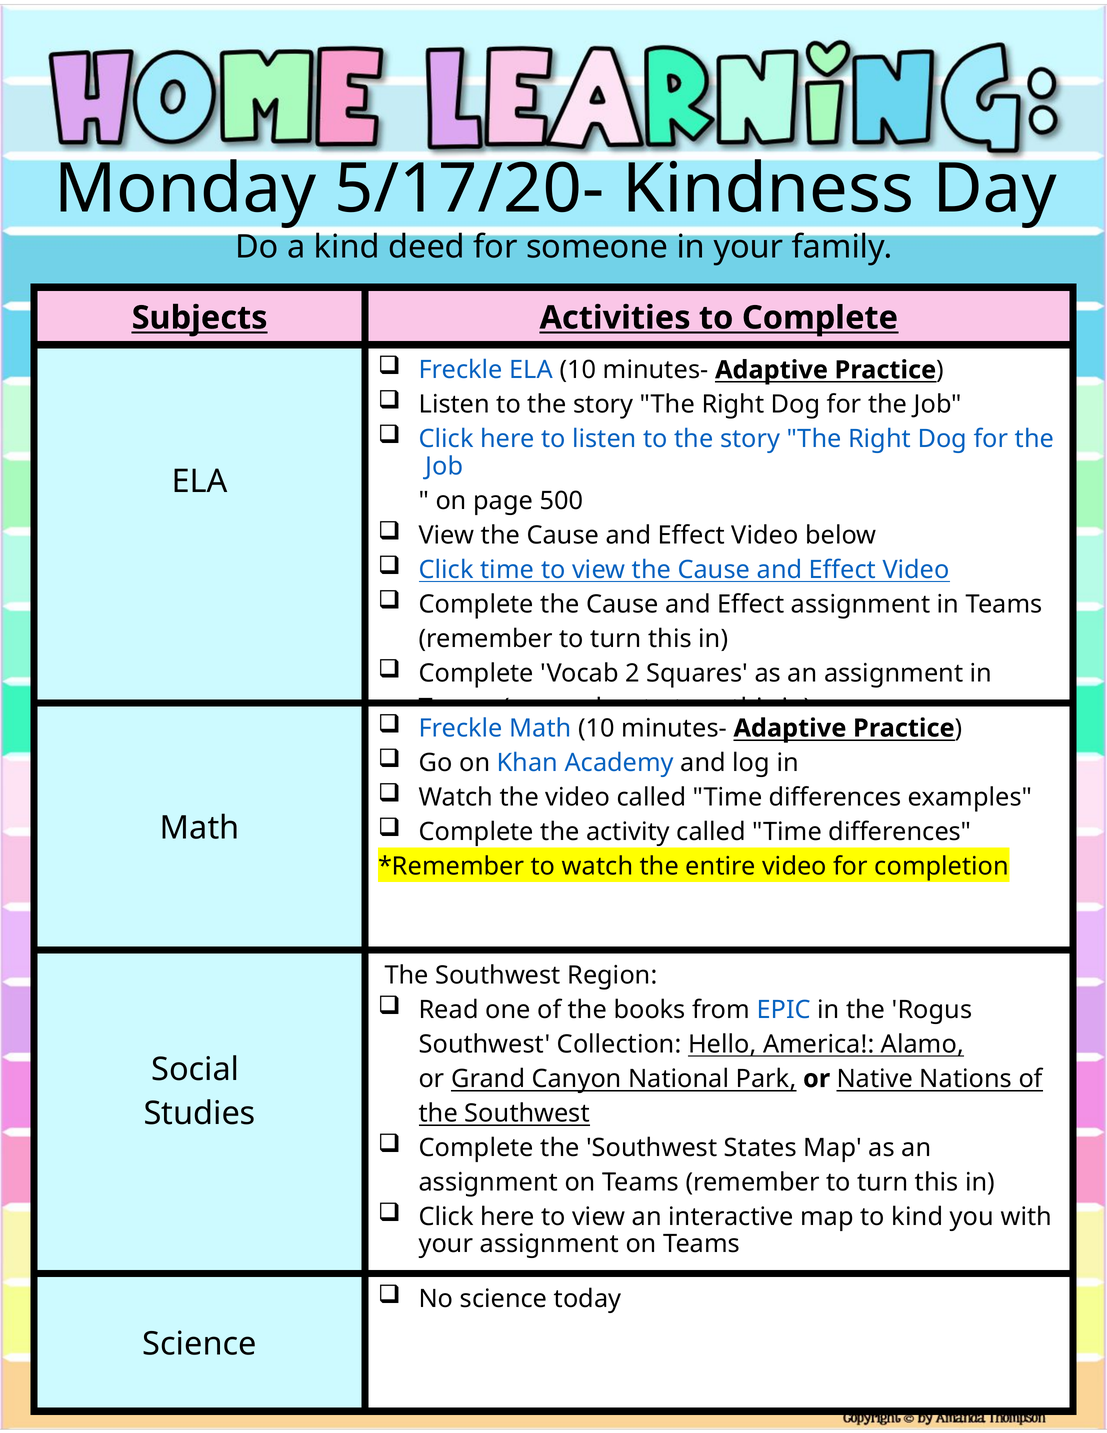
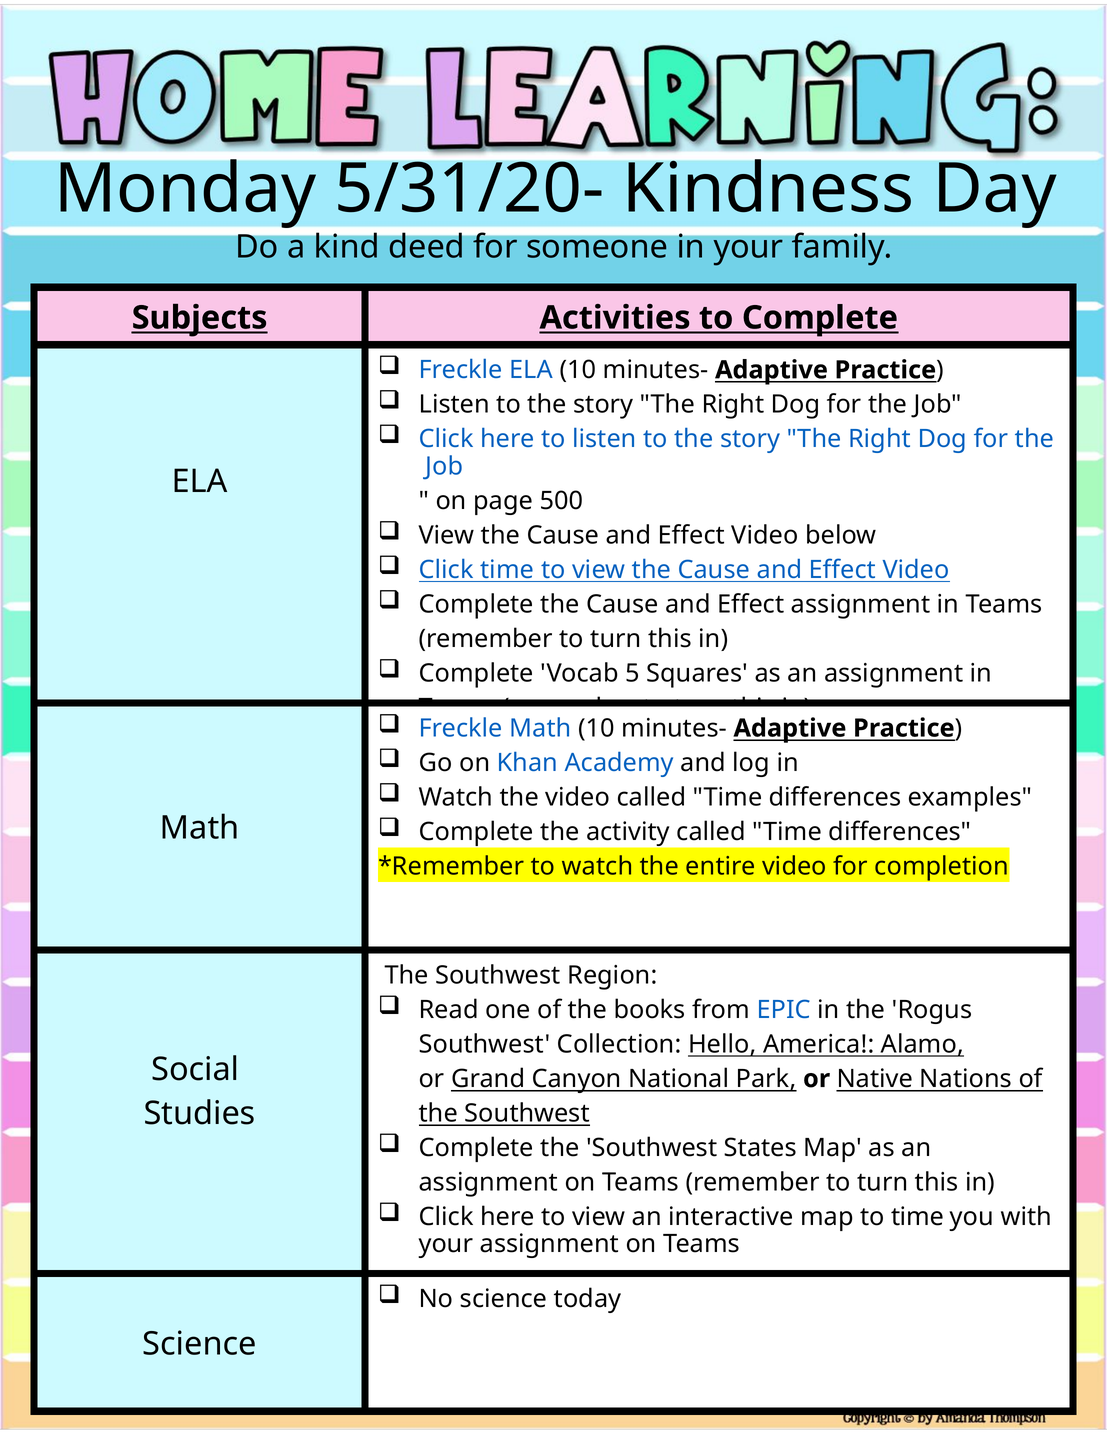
5/17/20-: 5/17/20- -> 5/31/20- (469, 189)
2: 2 -> 5 (632, 673)
to kind: kind -> time (918, 1216)
